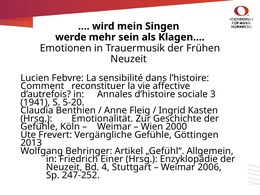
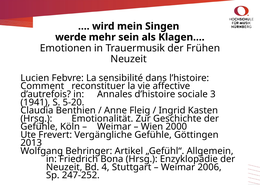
Einer: Einer -> Bona (112, 159)
